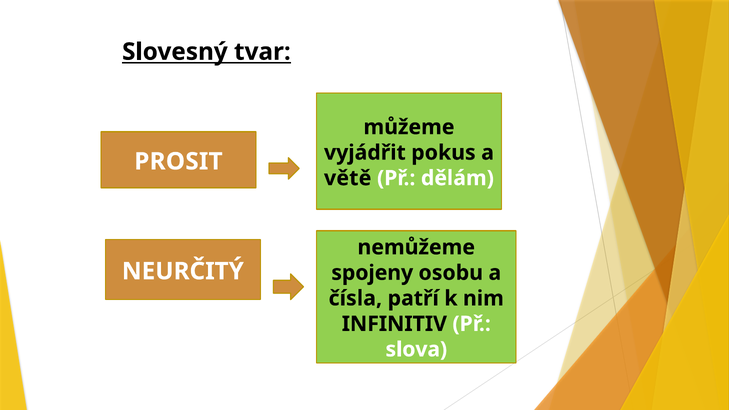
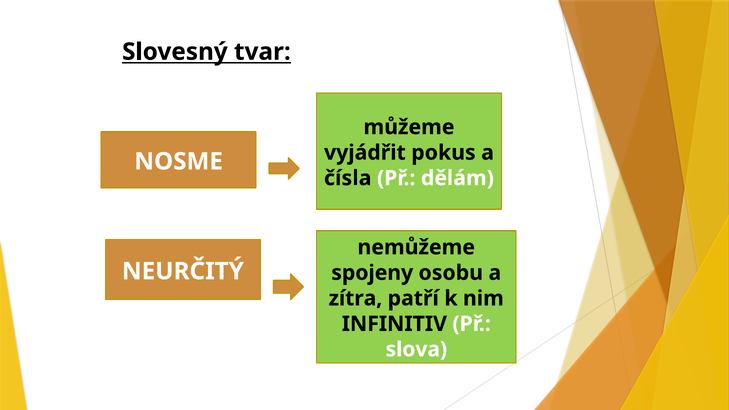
PROSIT: PROSIT -> NOSME (179, 161)
větě: větě -> čísla (348, 178)
čísla: čísla -> zítra (355, 298)
